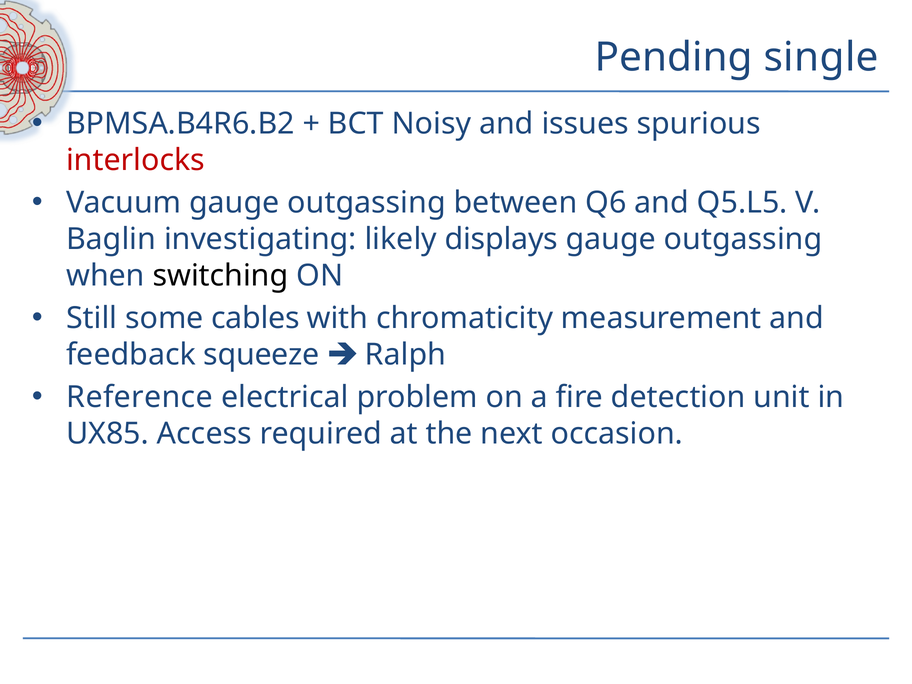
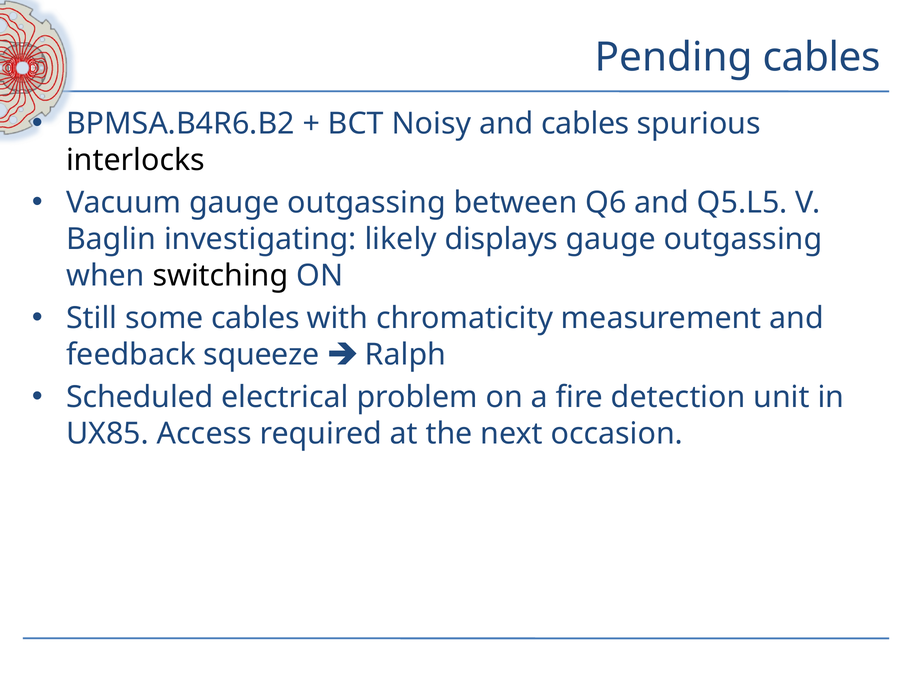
Pending single: single -> cables (822, 58)
and issues: issues -> cables (585, 124)
interlocks colour: red -> black (136, 160)
Reference: Reference -> Scheduled (140, 397)
